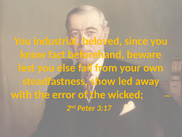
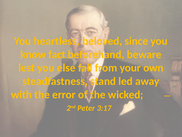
industrial: industrial -> heartless (57, 41)
show: show -> stand (103, 81)
